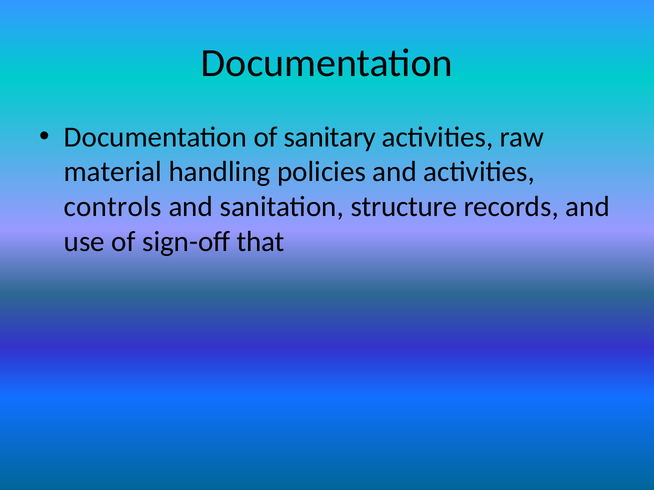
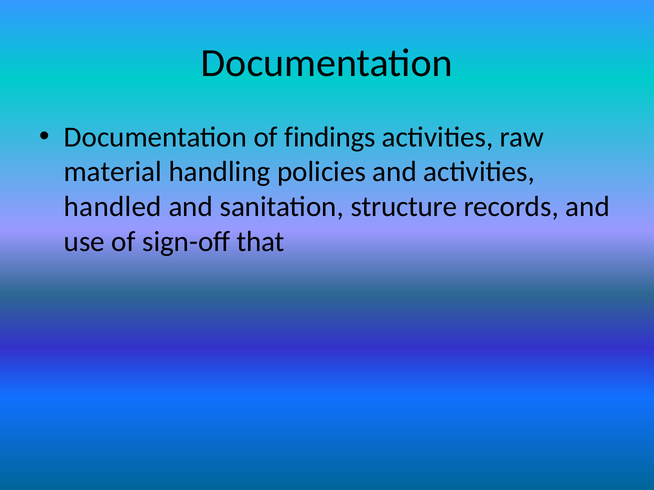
sanitary: sanitary -> findings (330, 137)
controls: controls -> handled (113, 207)
